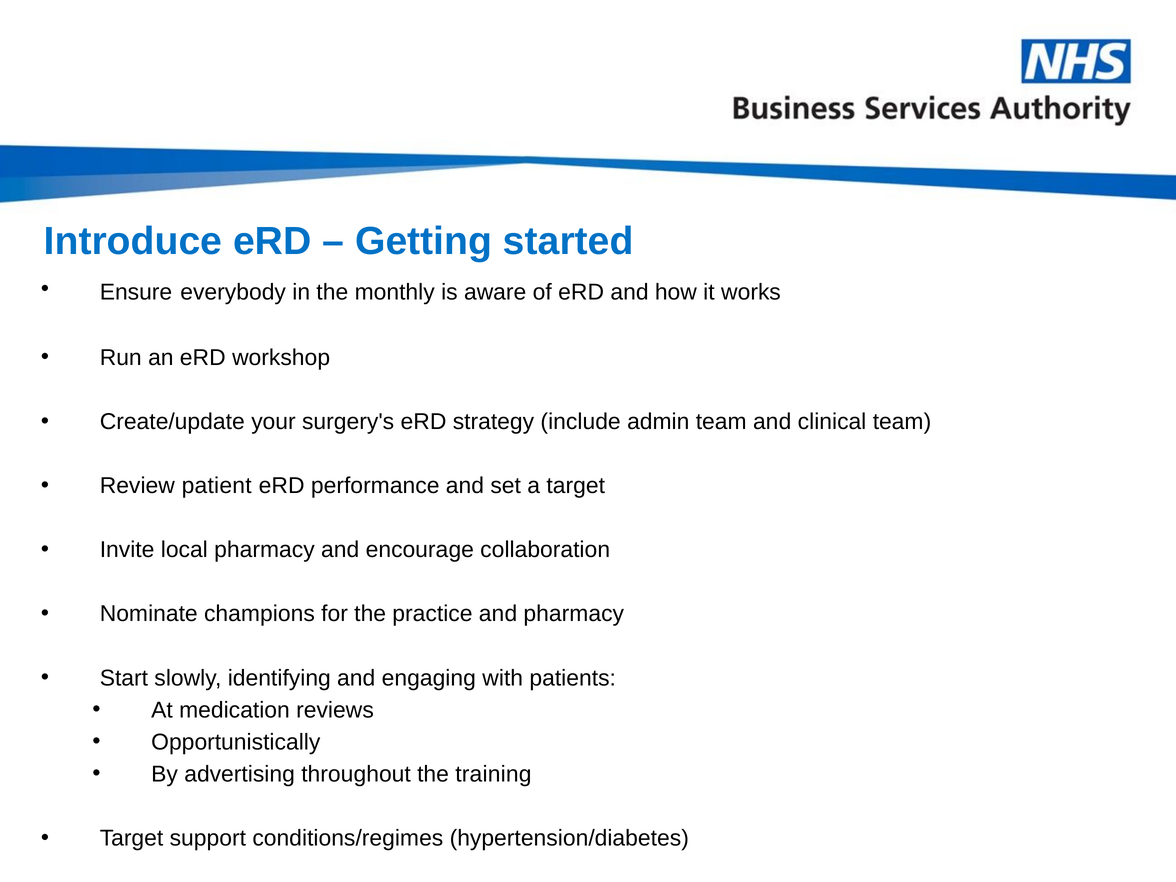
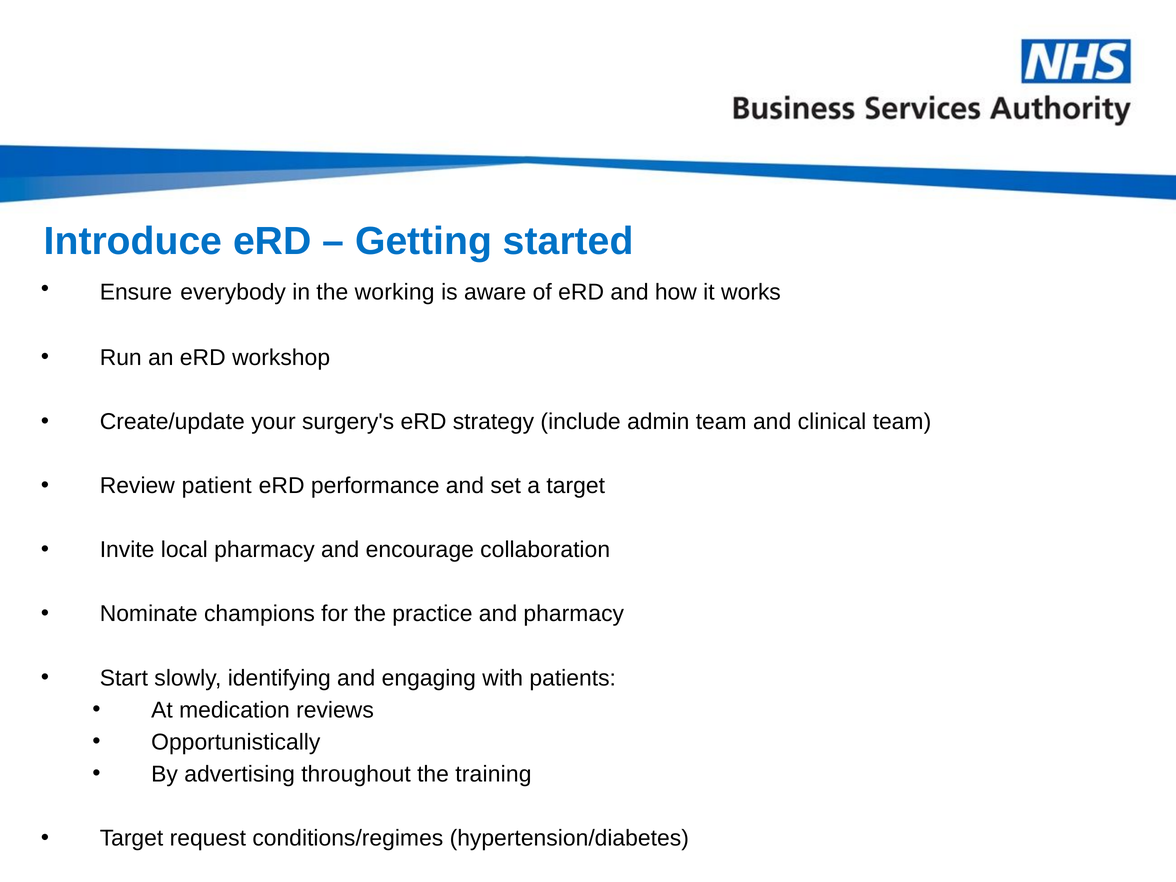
monthly: monthly -> working (395, 292)
support: support -> request (208, 838)
